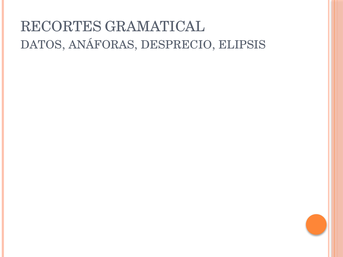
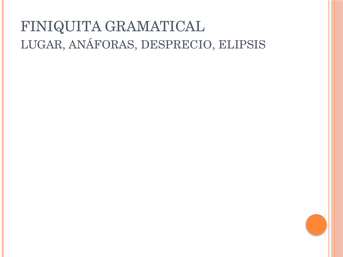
RECORTES: RECORTES -> FINIQUITA (61, 27)
DATOS: DATOS -> LUGAR (43, 45)
